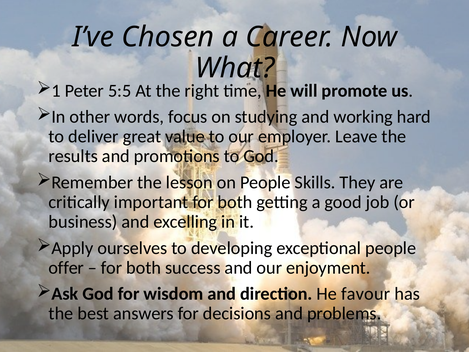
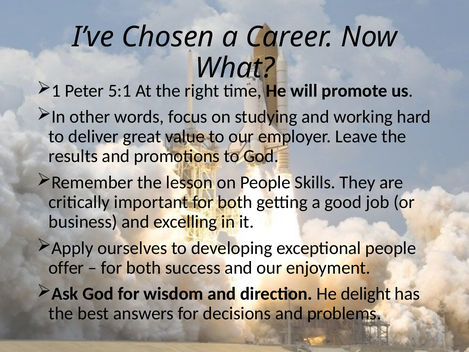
5:5: 5:5 -> 5:1 (120, 91)
favour: favour -> delight (366, 294)
